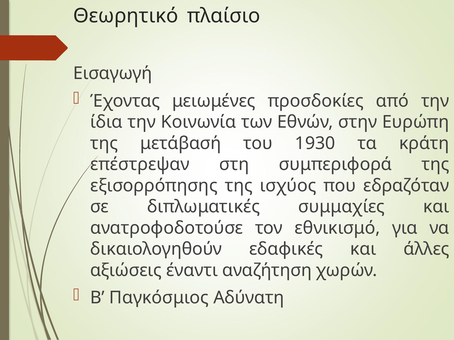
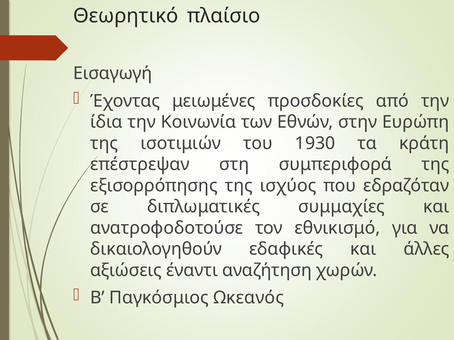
μετάβασή: μετάβασή -> ισοτιμιών (181, 143)
Αδύνατη: Αδύνατη -> Ωκεανός (249, 298)
